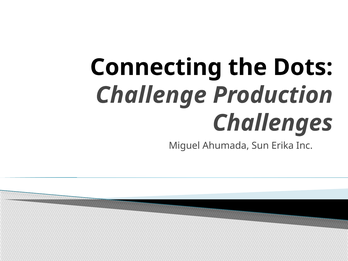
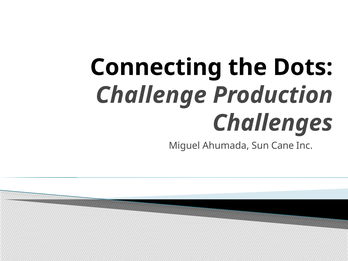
Erika: Erika -> Cane (283, 146)
